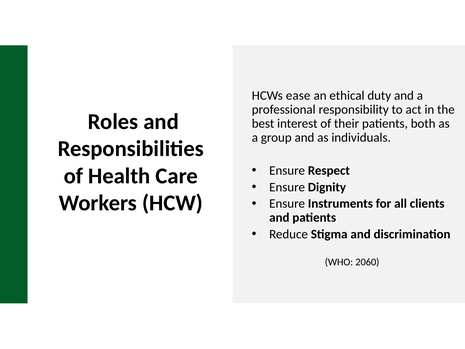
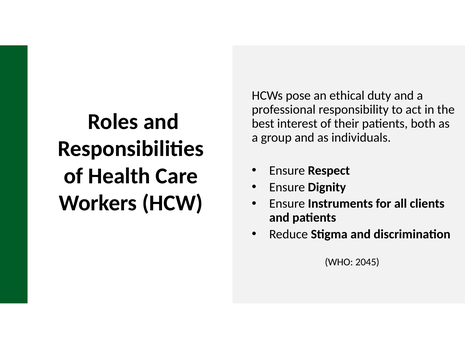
ease: ease -> pose (298, 95)
2060: 2060 -> 2045 (367, 262)
